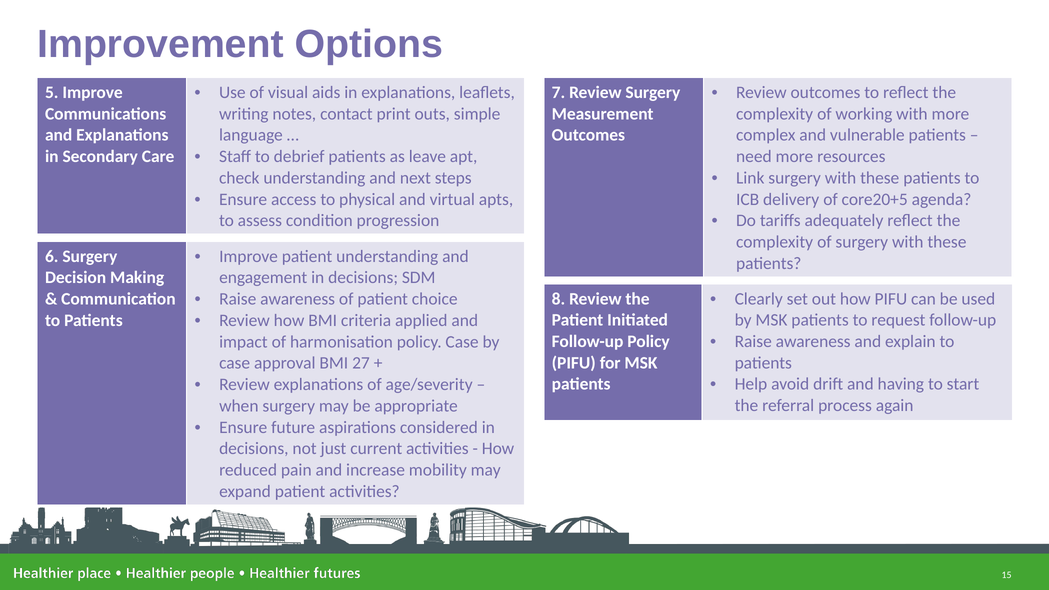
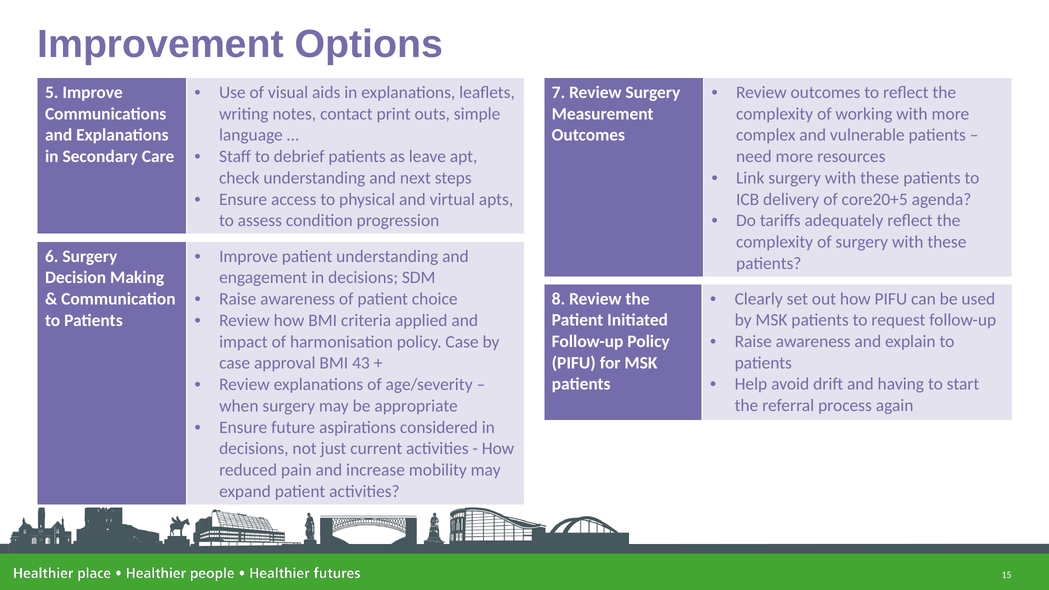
27: 27 -> 43 (361, 363)
